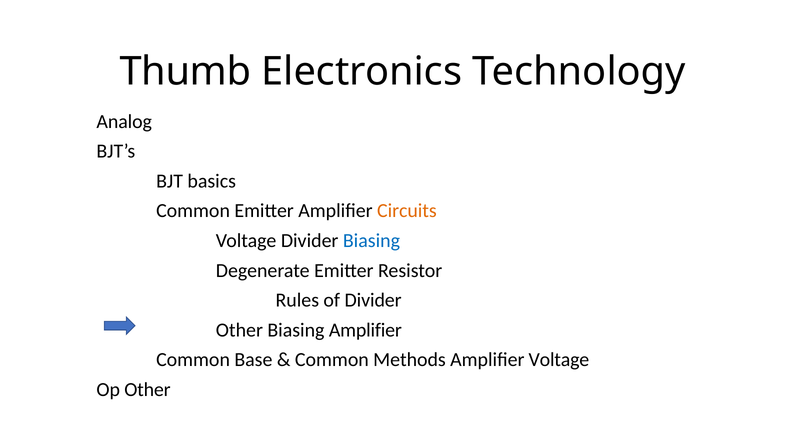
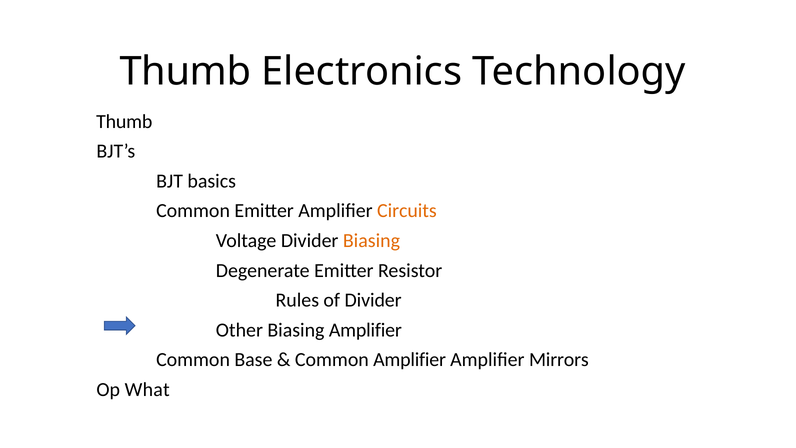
Analog: Analog -> Thumb (124, 121)
Biasing colour: blue -> orange (371, 241)
Common Methods: Methods -> Amplifier (410, 360)
Amplifier Voltage: Voltage -> Mirrors (559, 360)
Op Other: Other -> What (147, 389)
